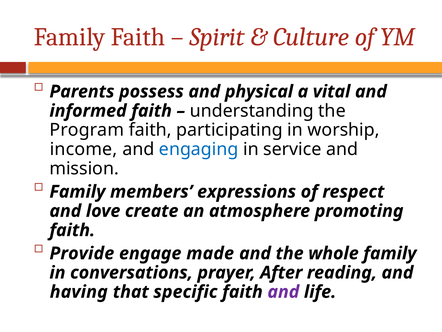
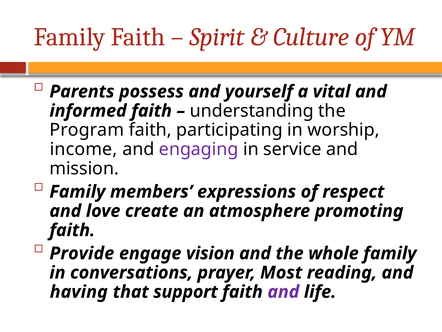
physical: physical -> yourself (259, 91)
engaging colour: blue -> purple (199, 149)
made: made -> vision (210, 253)
After: After -> Most (281, 272)
specific: specific -> support (186, 291)
